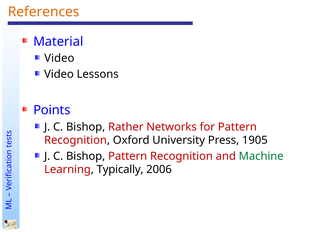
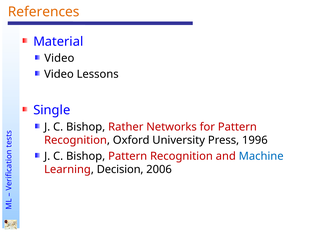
Points: Points -> Single (52, 110)
1905: 1905 -> 1996 (255, 141)
Machine colour: green -> blue (261, 156)
Typically: Typically -> Decision (120, 170)
